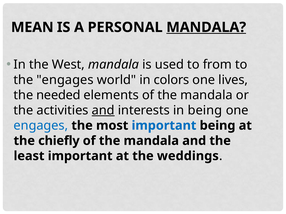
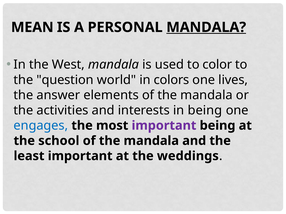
from: from -> color (217, 65)
the engages: engages -> question (65, 80)
needed: needed -> answer (58, 95)
and underline: present -> none (103, 111)
important colour: blue -> purple (164, 126)
chiefly: chiefly -> school (59, 141)
